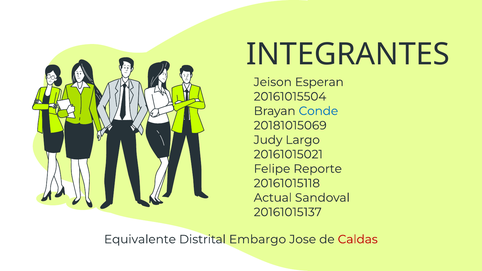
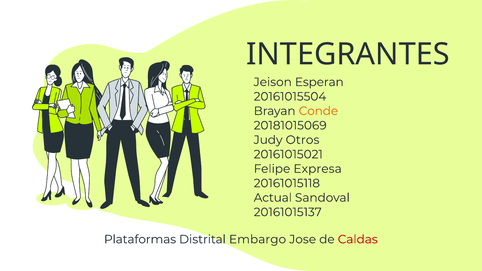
Conde colour: blue -> orange (318, 111)
Largo: Largo -> Otros (303, 140)
Reporte: Reporte -> Expresa (318, 169)
Equivalente: Equivalente -> Plataformas (140, 239)
